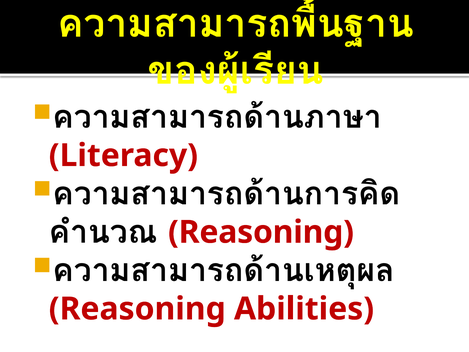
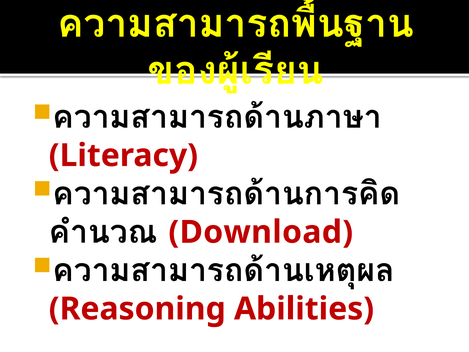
Reasoning: Reasoning -> Download (261, 232)
